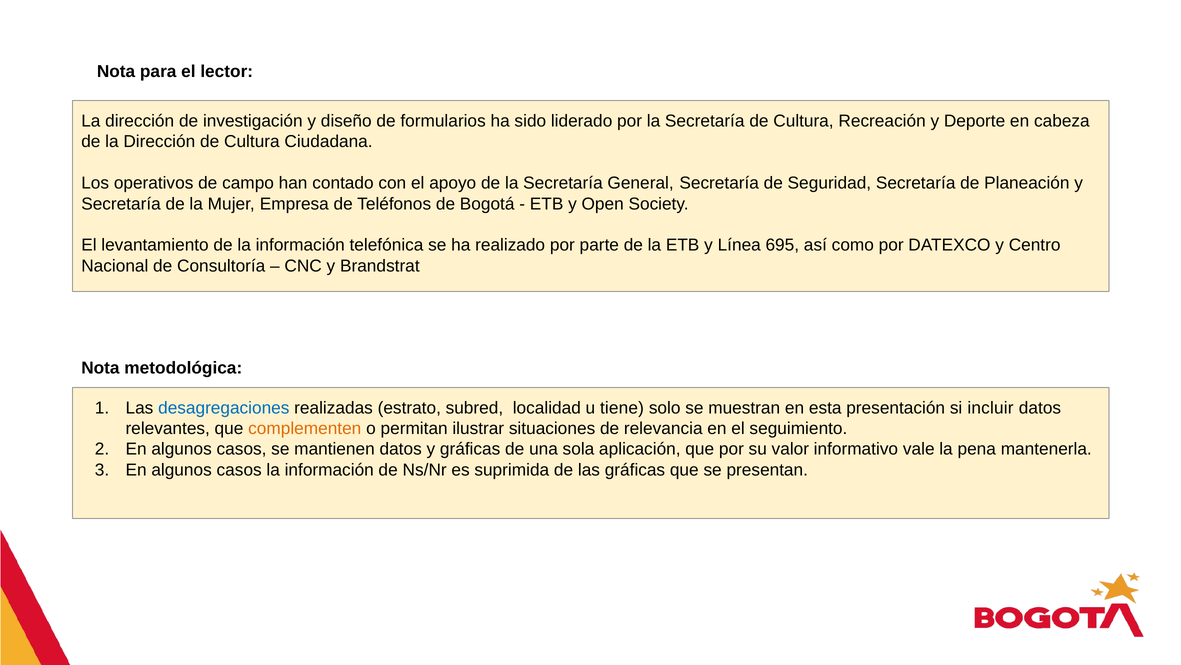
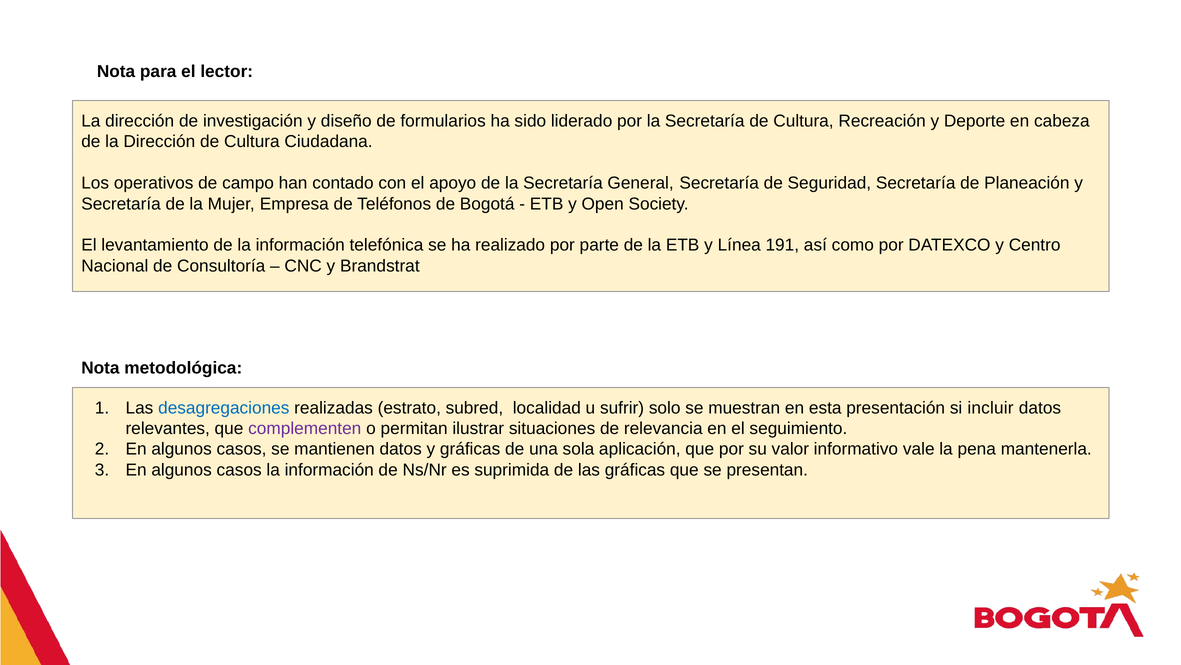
695: 695 -> 191 (782, 245)
tiene: tiene -> sufrir (622, 407)
complementen colour: orange -> purple (305, 428)
